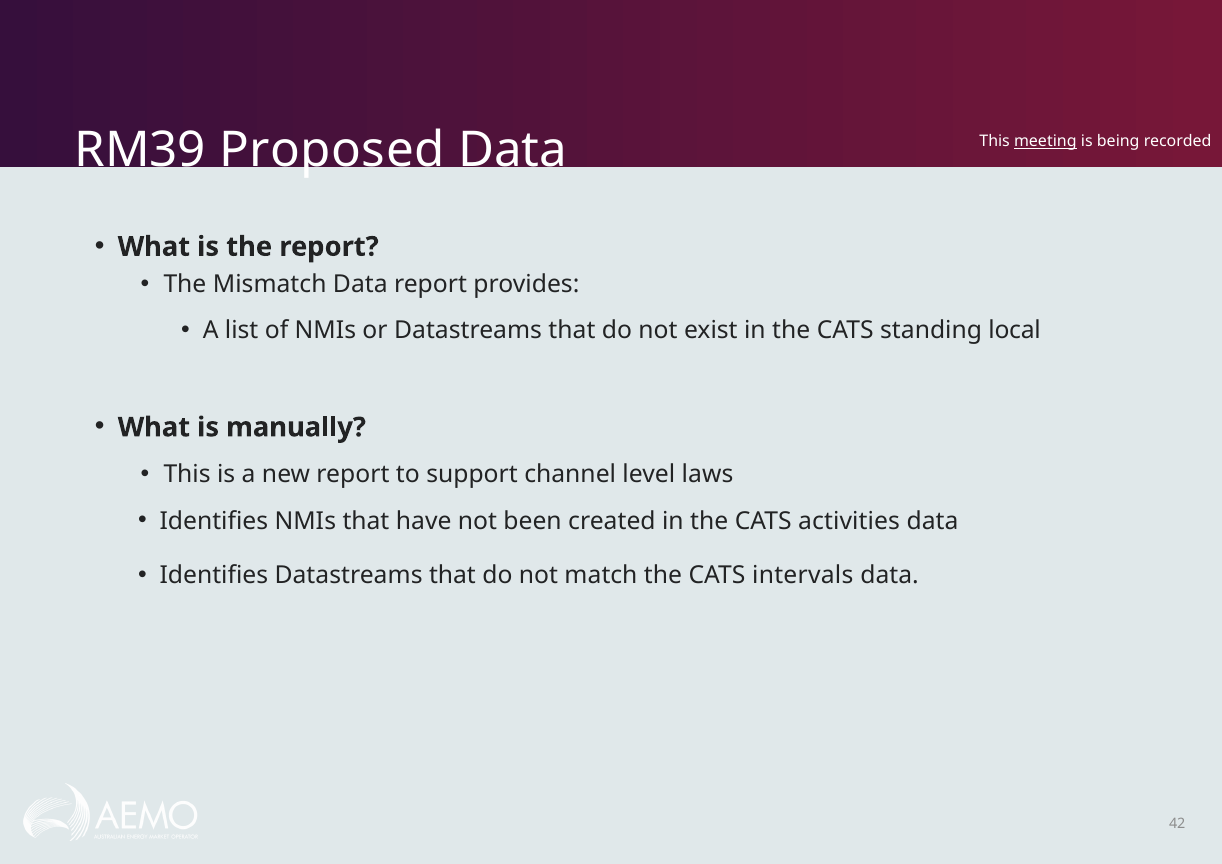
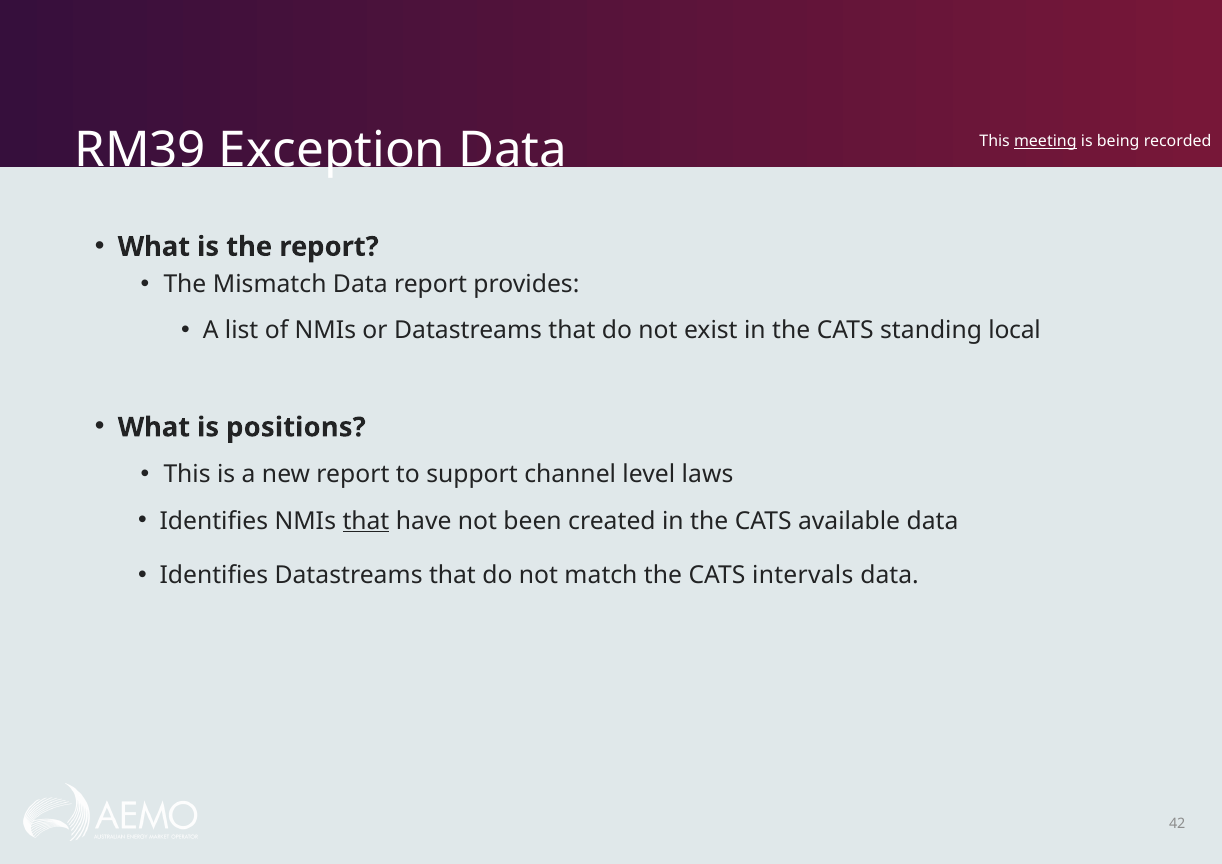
Proposed: Proposed -> Exception (332, 150)
manually: manually -> positions (296, 427)
that underline: none -> present (366, 521)
activities: activities -> available (849, 521)
